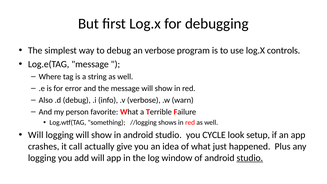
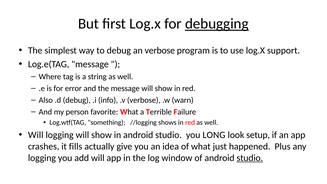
debugging underline: none -> present (217, 24)
controls: controls -> support (283, 51)
CYCLE: CYCLE -> LONG (214, 135)
call: call -> fills (76, 146)
